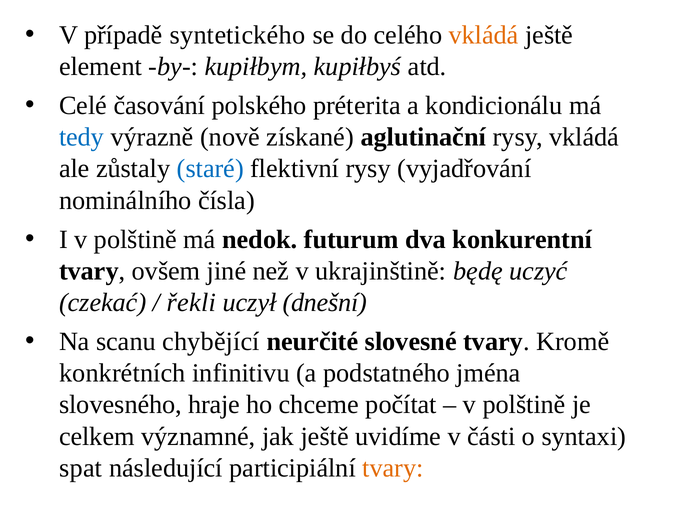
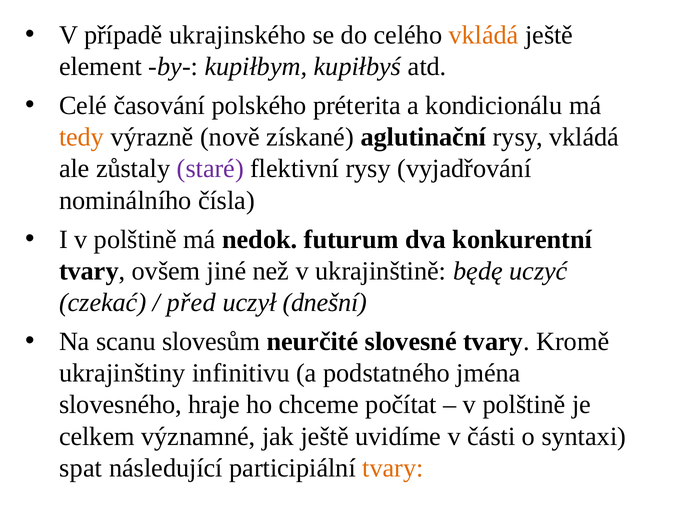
syntetického: syntetického -> ukrajinského (238, 35)
tedy colour: blue -> orange (82, 137)
staré colour: blue -> purple (210, 169)
řekli: řekli -> před (191, 303)
chybějící: chybějící -> slovesům (211, 342)
konkrétních: konkrétních -> ukrajinštiny (122, 373)
